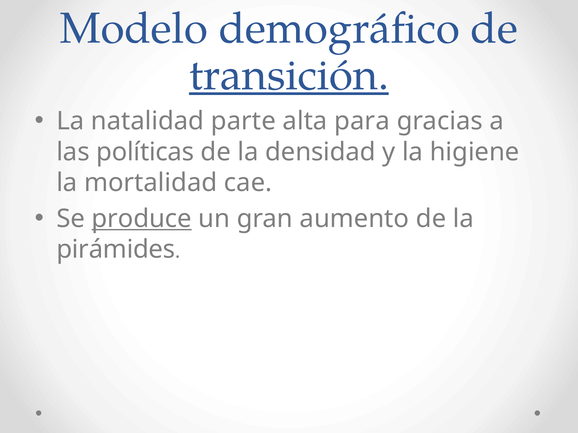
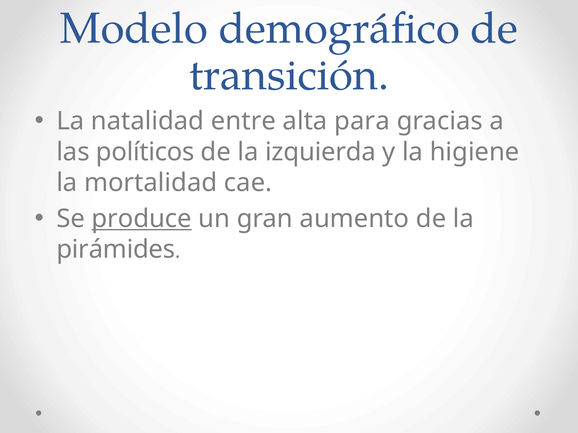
transición underline: present -> none (289, 75)
parte: parte -> entre (243, 121)
políticas: políticas -> políticos (145, 152)
densidad: densidad -> izquierda (321, 152)
